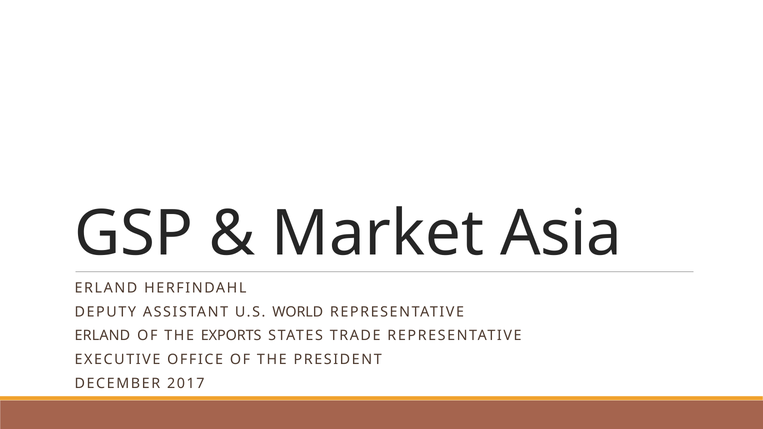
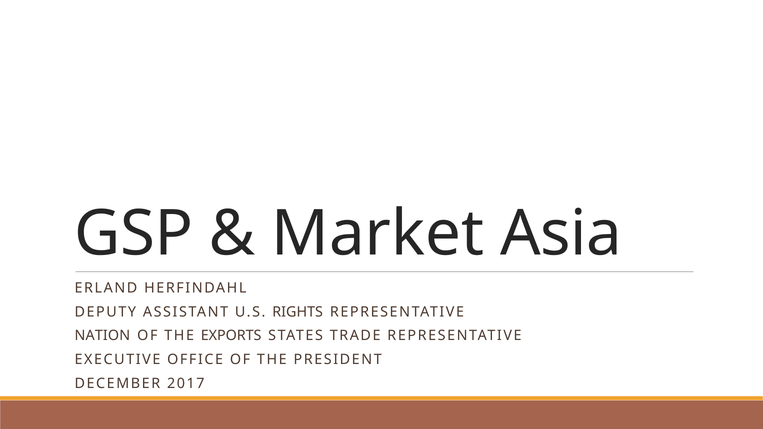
WORLD: WORLD -> RIGHTS (298, 312)
ERLAND: ERLAND -> NATION (102, 336)
